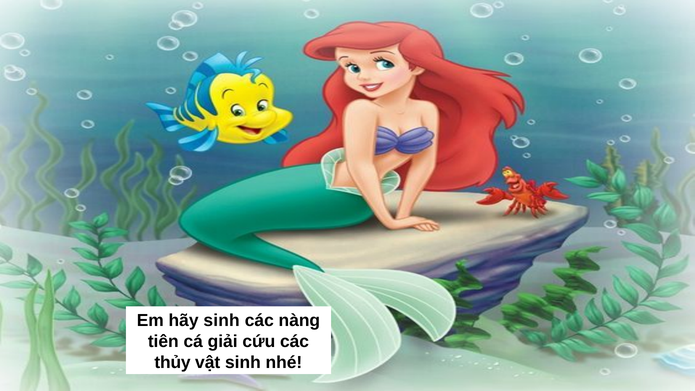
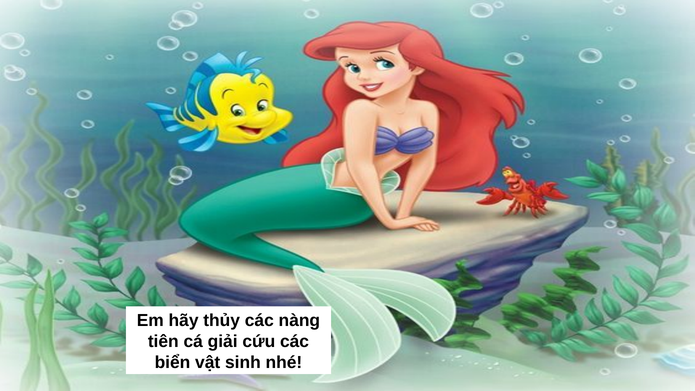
hãy sinh: sinh -> thủy (222, 321)
thủy: thủy -> biển (172, 362)
